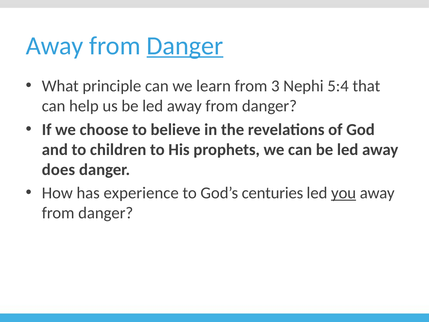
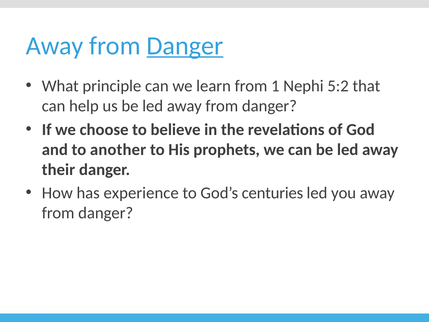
3: 3 -> 1 (275, 86)
5:4: 5:4 -> 5:2 (338, 86)
children: children -> another (118, 149)
does: does -> their (58, 169)
you underline: present -> none (344, 193)
